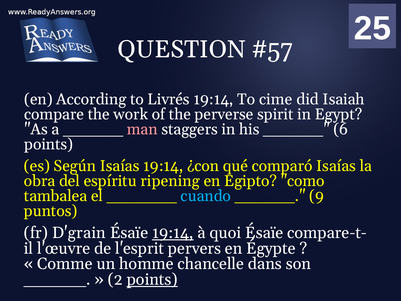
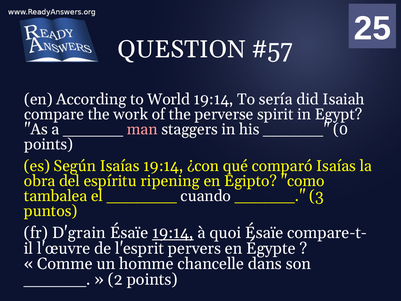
Livrés: Livrés -> World (169, 99)
cime: cime -> sería (276, 99)
6: 6 -> 0 (341, 129)
cuando colour: light blue -> white (206, 196)
9: 9 -> 3 (316, 196)
points underline: present -> none (152, 279)
